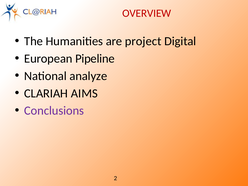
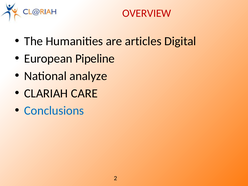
project: project -> articles (143, 41)
AIMS: AIMS -> CARE (84, 93)
Conclusions colour: purple -> blue (54, 111)
